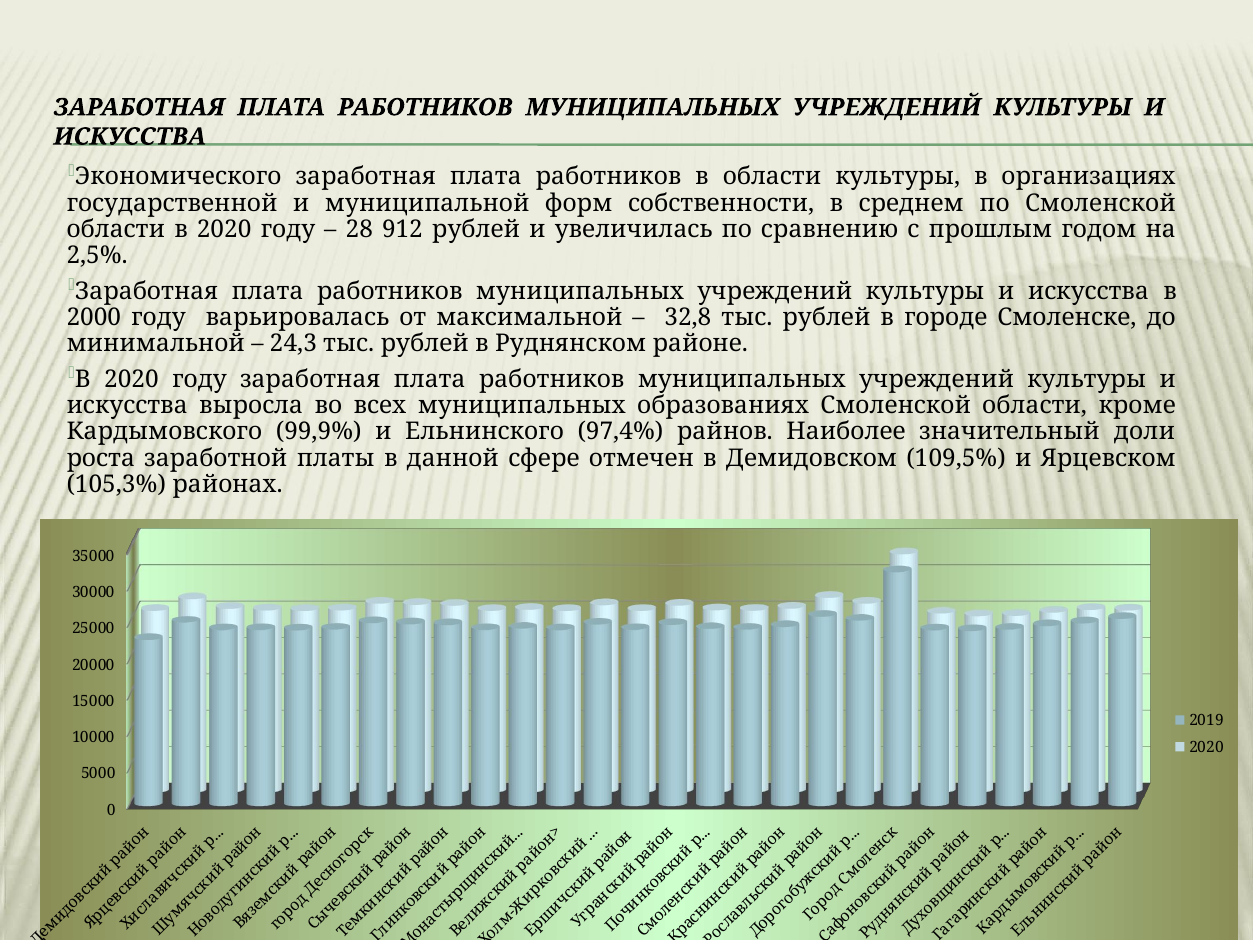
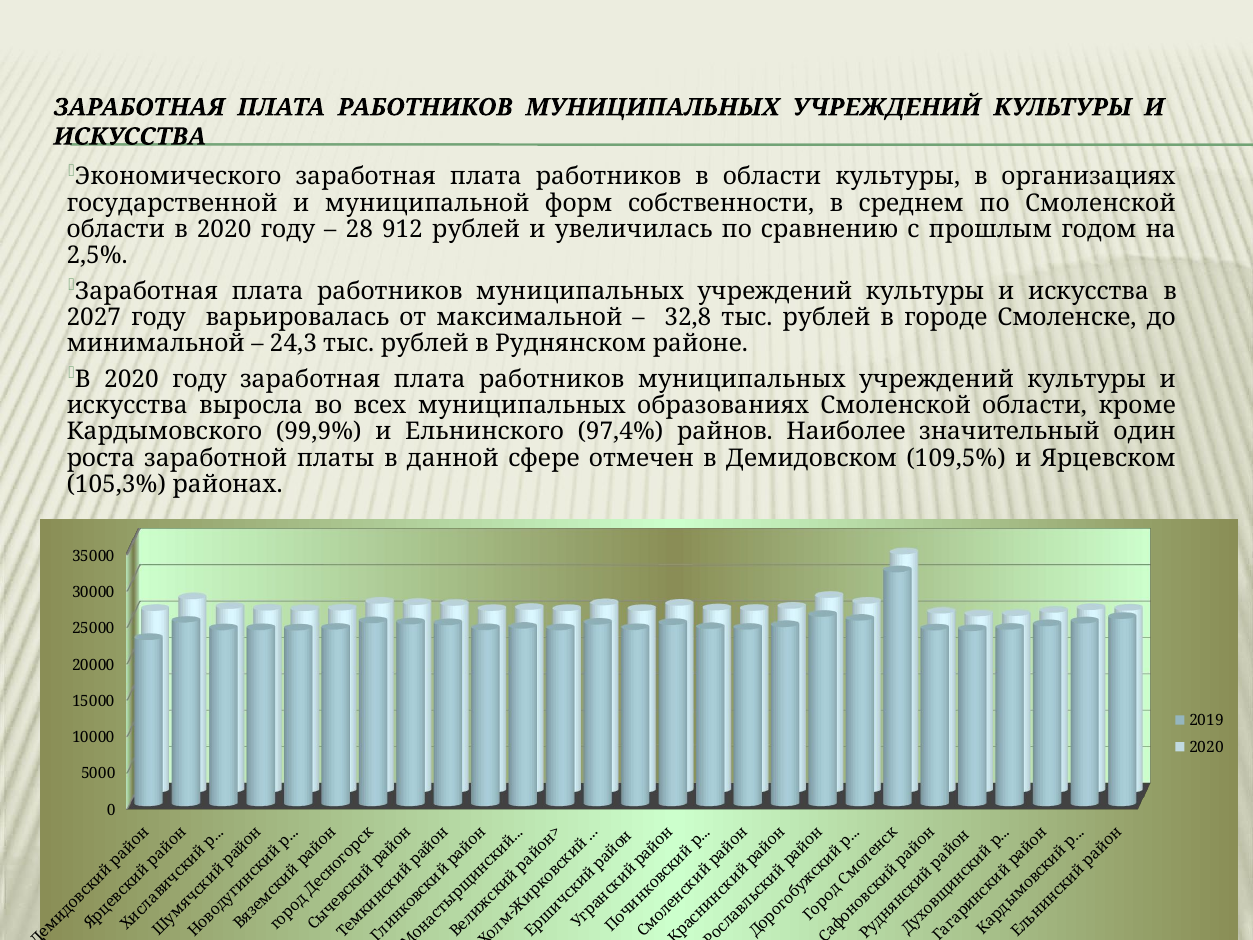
2000: 2000 -> 2027 (94, 317)
доли: доли -> один (1145, 432)
